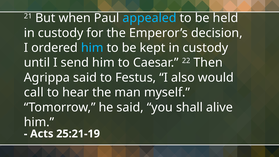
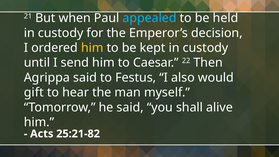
him colour: light blue -> yellow (92, 48)
call: call -> gift (34, 92)
25:21-19: 25:21-19 -> 25:21-82 (78, 134)
